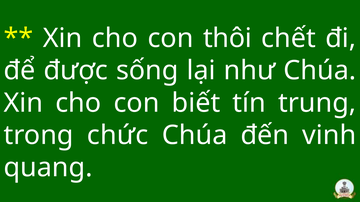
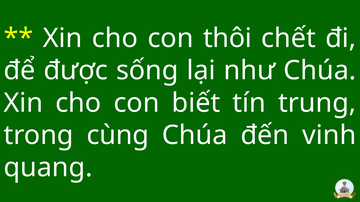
chức: chức -> cùng (118, 136)
